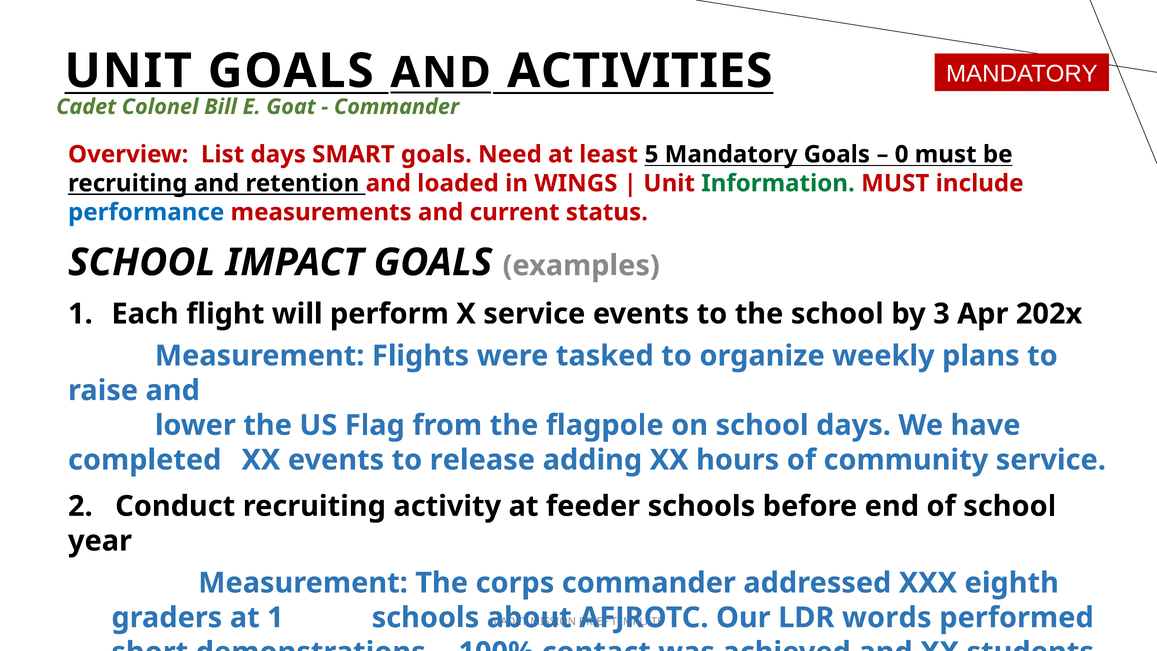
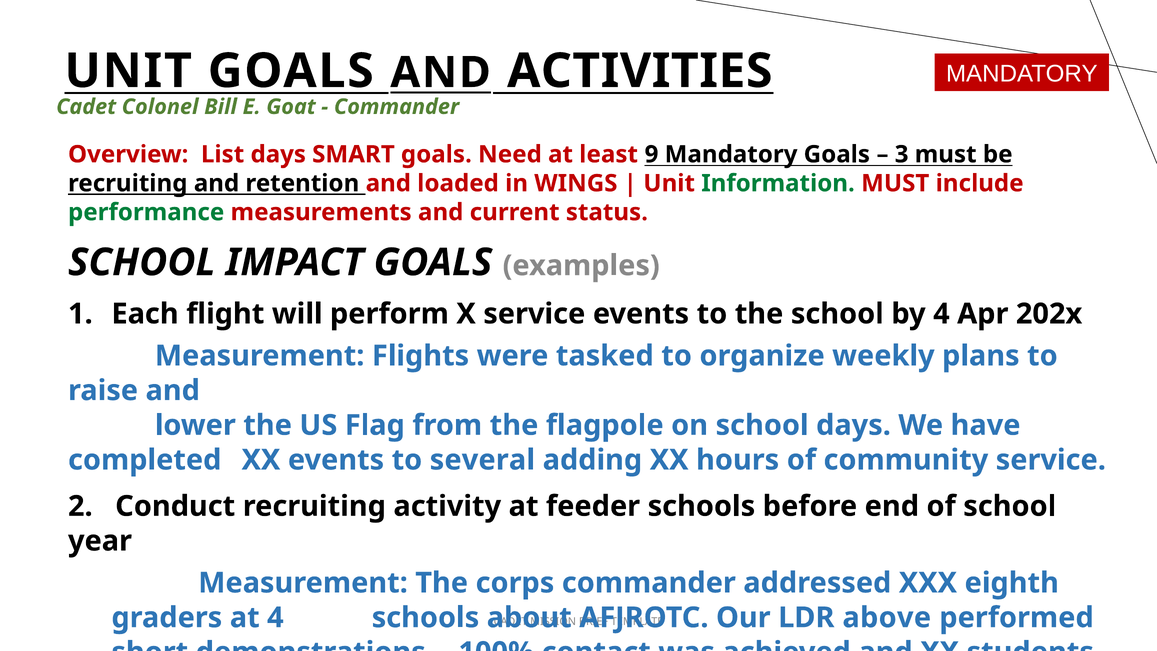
5: 5 -> 9 (652, 154)
0: 0 -> 3 (902, 154)
performance colour: blue -> green (146, 212)
by 3: 3 -> 4 (941, 314)
release: release -> several (482, 460)
at 1: 1 -> 4 (275, 617)
words: words -> above (887, 617)
